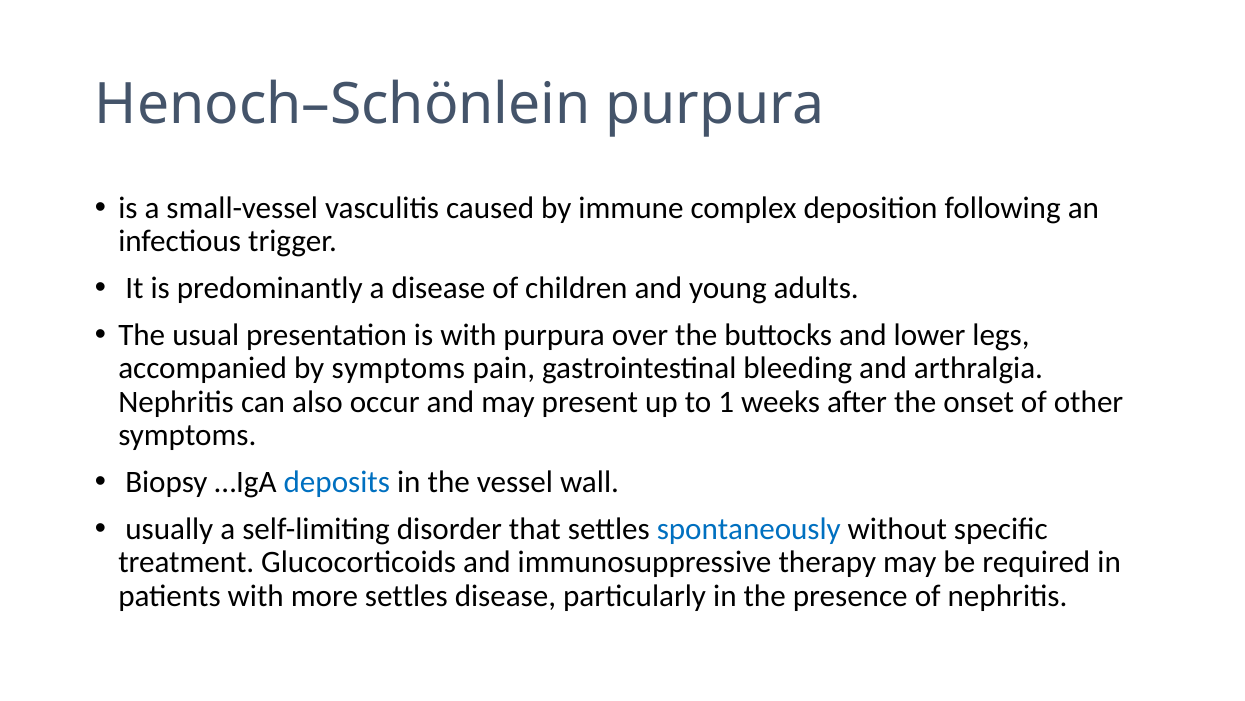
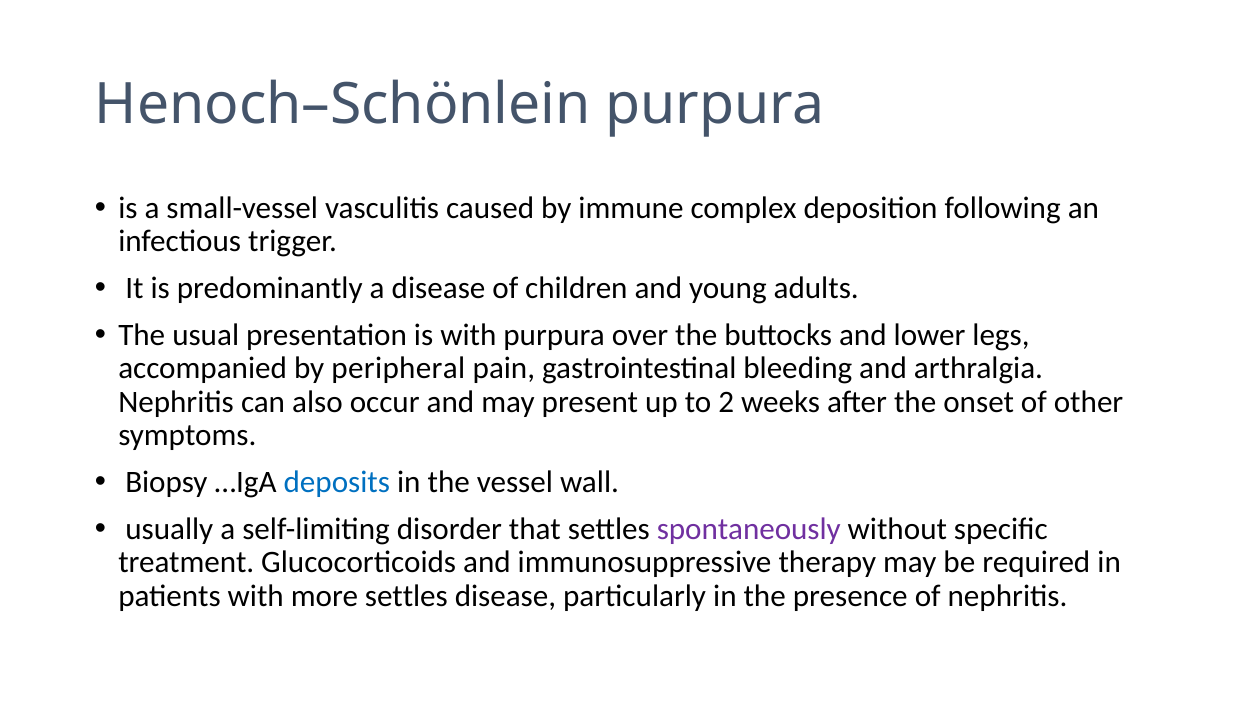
by symptoms: symptoms -> peripheral (398, 368)
1: 1 -> 2 (726, 402)
spontaneously colour: blue -> purple (749, 528)
